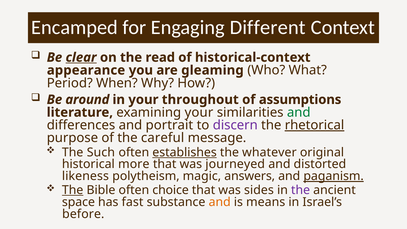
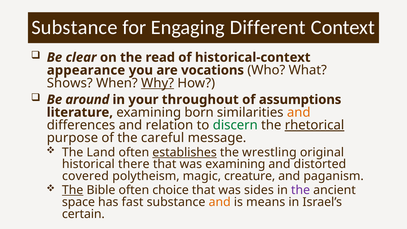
Encamped: Encamped -> Substance (74, 28)
clear underline: present -> none (81, 57)
gleaming: gleaming -> vocations (213, 70)
Period: Period -> Shows (70, 83)
Why underline: none -> present (158, 83)
examining your: your -> born (199, 112)
and colour: green -> orange (299, 112)
portrait: portrait -> relation (169, 125)
discern colour: purple -> green (235, 125)
Such: Such -> Land (101, 152)
whatever: whatever -> wrestling (269, 152)
more: more -> there (134, 164)
was journeyed: journeyed -> examining (235, 164)
likeness: likeness -> covered (85, 176)
answers: answers -> creature (250, 176)
paganism underline: present -> none (334, 176)
before: before -> certain (83, 214)
